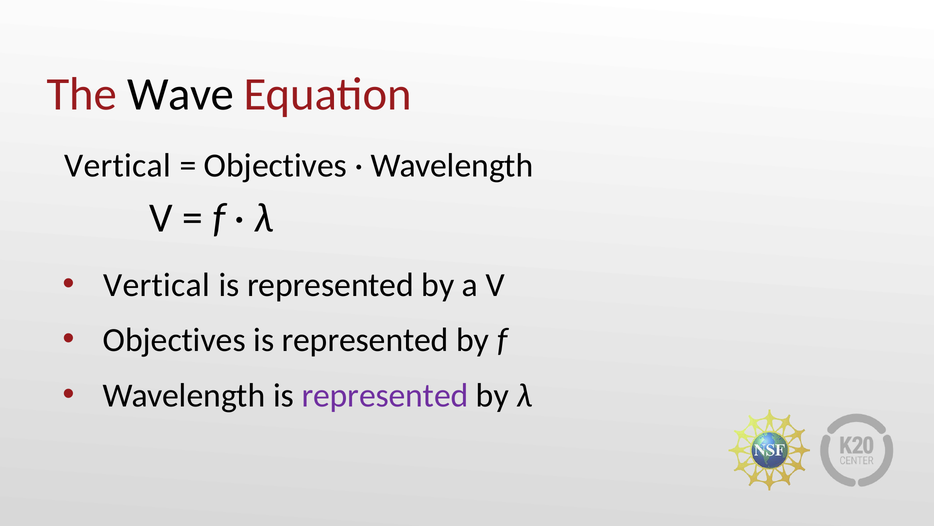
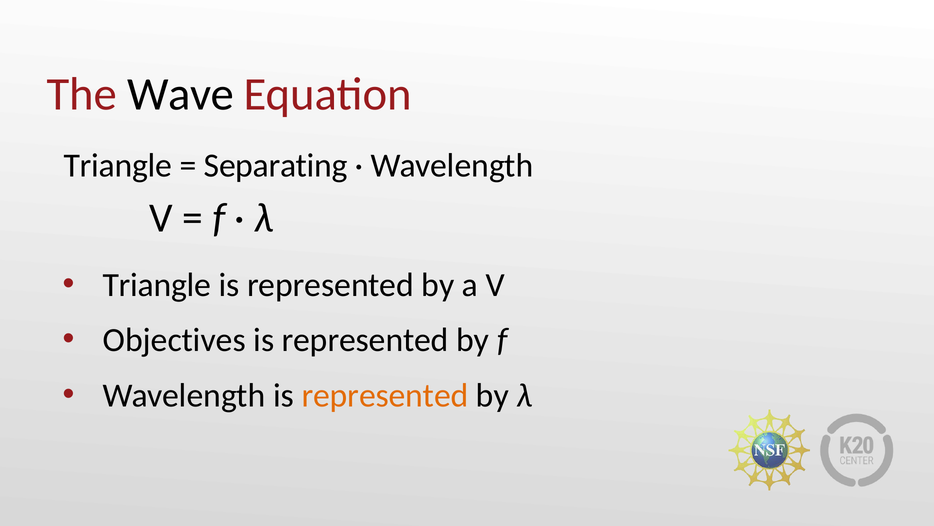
Vertical: Vertical -> Triangle (118, 165)
Objectives: Objectives -> Separating (276, 165)
Vertical: Vertical -> Triangle (157, 285)
represented colour: purple -> orange (385, 395)
